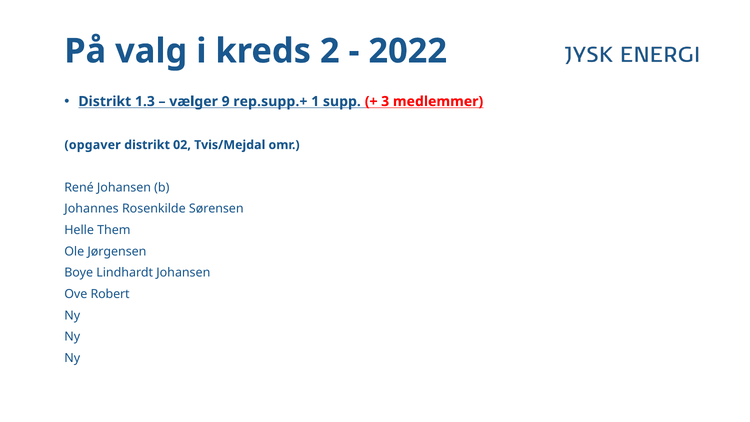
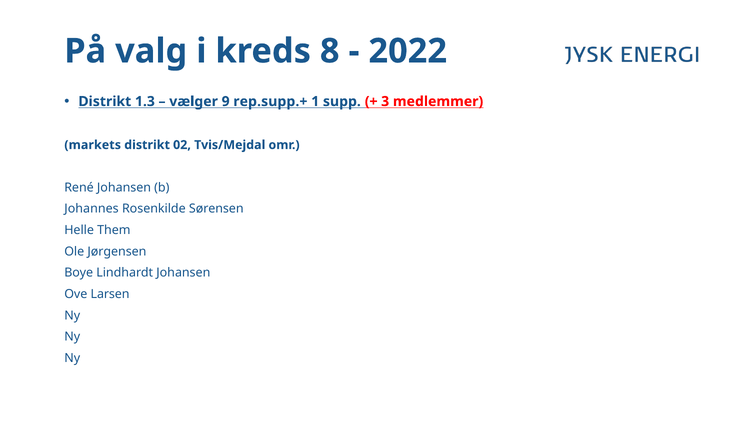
2: 2 -> 8 (330, 51)
opgaver: opgaver -> markets (93, 145)
Robert: Robert -> Larsen (110, 294)
